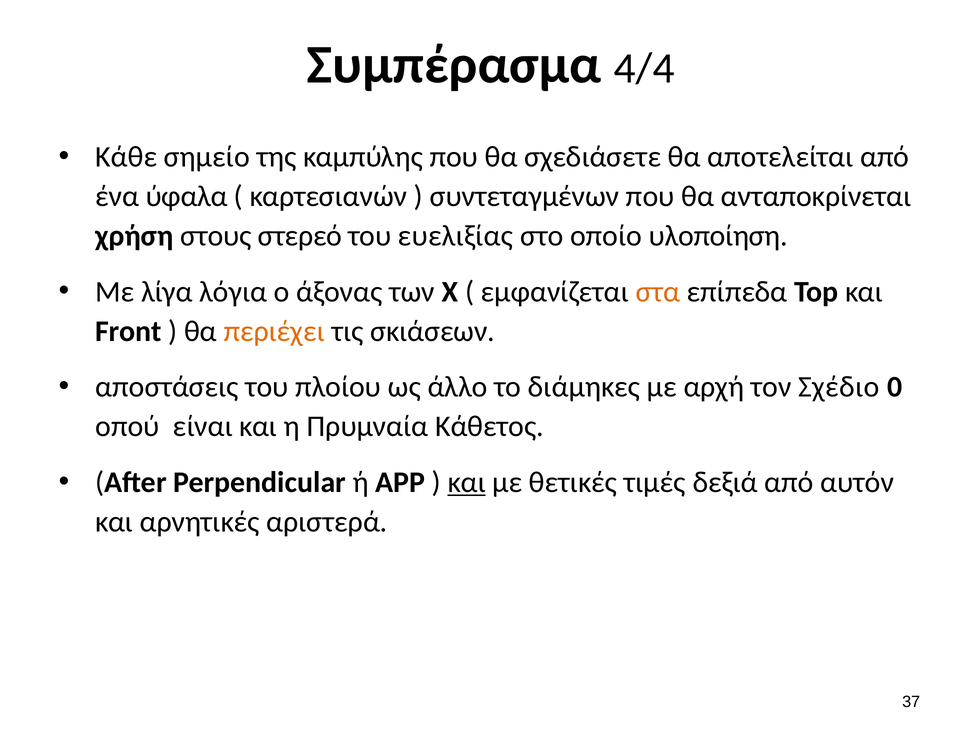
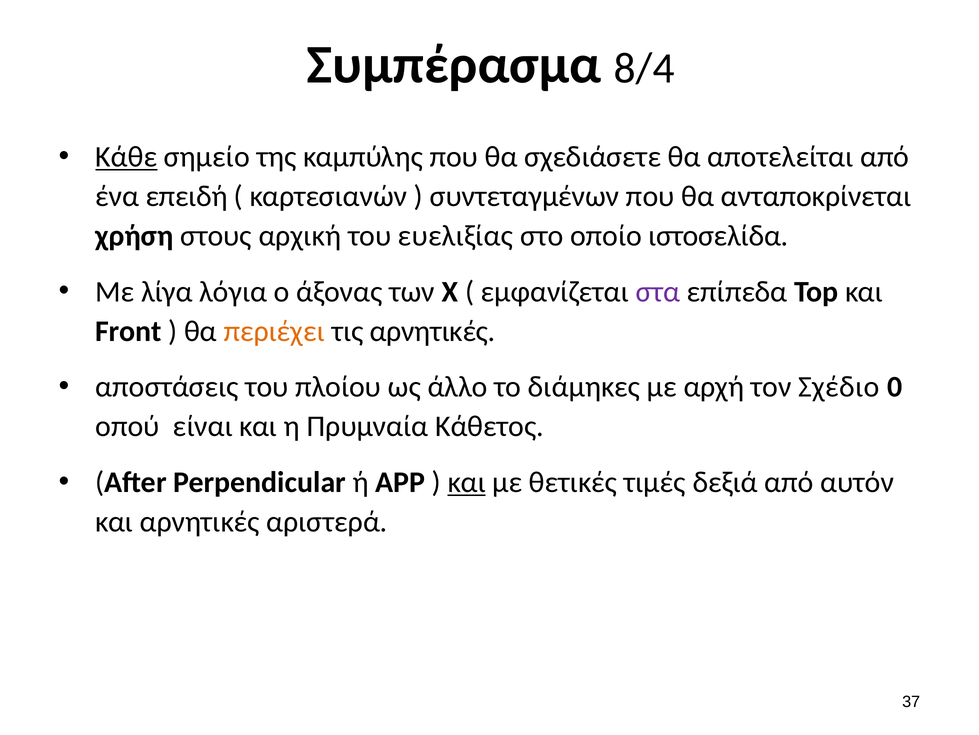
4/4: 4/4 -> 8/4 (644, 68)
Κάθε underline: none -> present (126, 157)
ύφαλα: ύφαλα -> επειδή (187, 196)
στερεό: στερεό -> αρχική (300, 236)
υλοποίηση: υλοποίηση -> ιστοσελίδα (718, 236)
στα colour: orange -> purple (658, 291)
τις σκιάσεων: σκιάσεων -> αρνητικές (433, 331)
